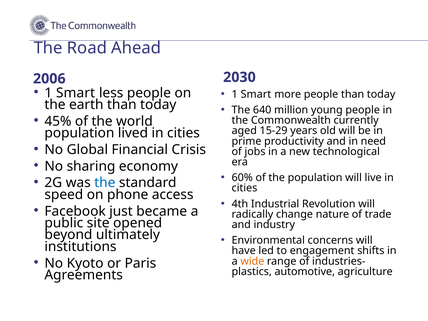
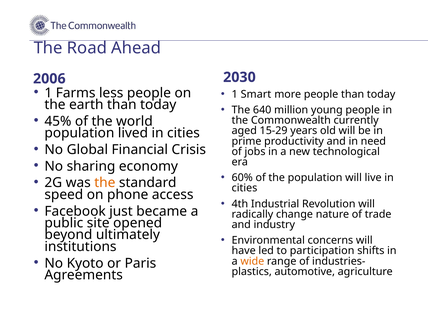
Smart: Smart -> Farms (76, 93)
the colour: blue -> orange (105, 183)
engagement: engagement -> participation (322, 251)
